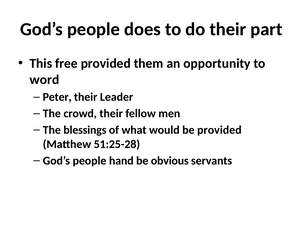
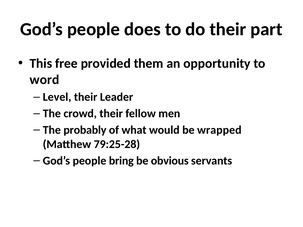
Peter: Peter -> Level (57, 97)
blessings: blessings -> probably (85, 130)
be provided: provided -> wrapped (219, 130)
51:25-28: 51:25-28 -> 79:25-28 (117, 144)
hand: hand -> bring (121, 161)
